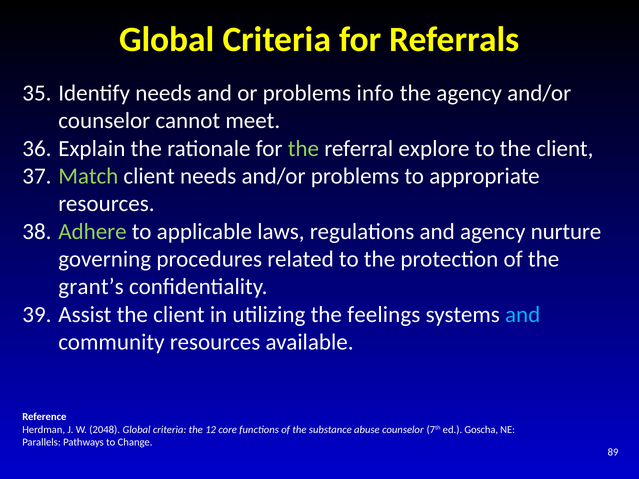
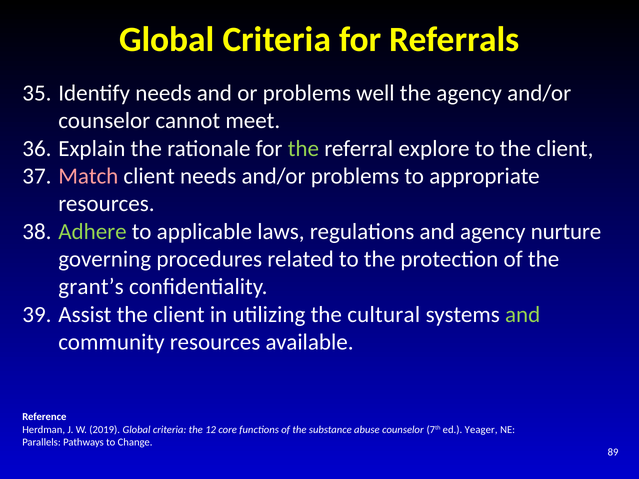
info: info -> well (375, 93)
Match colour: light green -> pink (88, 176)
feelings: feelings -> cultural (384, 315)
and colour: light blue -> light green (523, 315)
2048: 2048 -> 2019 (105, 430)
Goscha: Goscha -> Yeager (481, 430)
